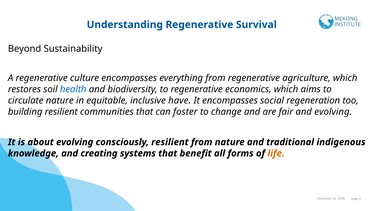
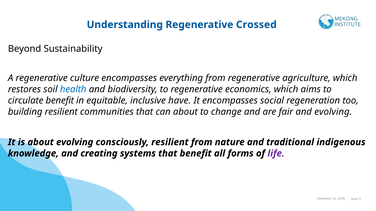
Survival: Survival -> Crossed (256, 25)
circulate nature: nature -> benefit (60, 101)
can foster: foster -> about (185, 112)
life colour: orange -> purple (276, 154)
